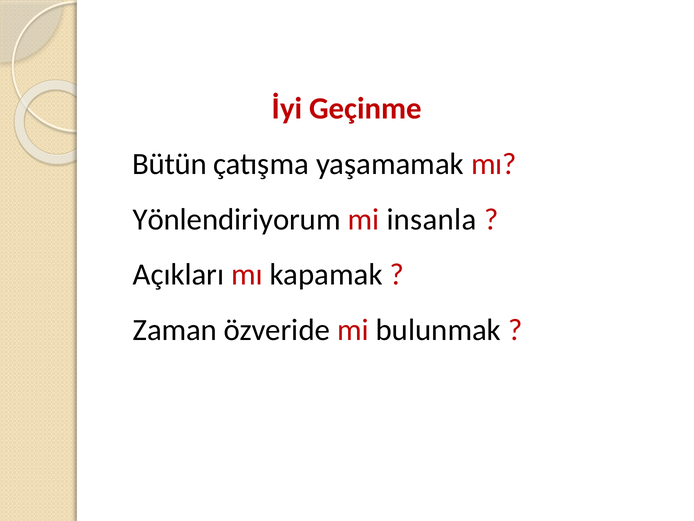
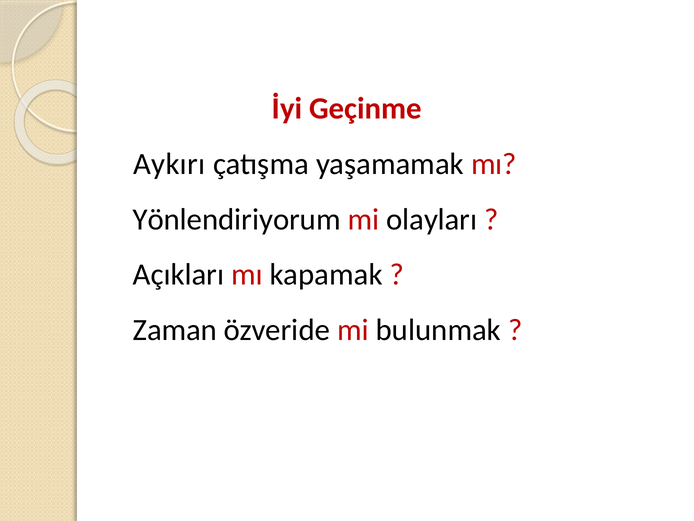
Bütün: Bütün -> Aykırı (169, 164)
insanla: insanla -> olayları (432, 219)
